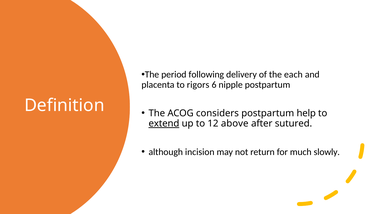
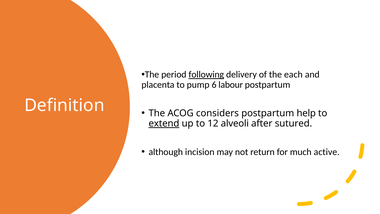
following underline: none -> present (206, 74)
rigors: rigors -> pump (198, 85)
nipple: nipple -> labour (231, 85)
above: above -> alveoli (235, 123)
slowly: slowly -> active (327, 152)
